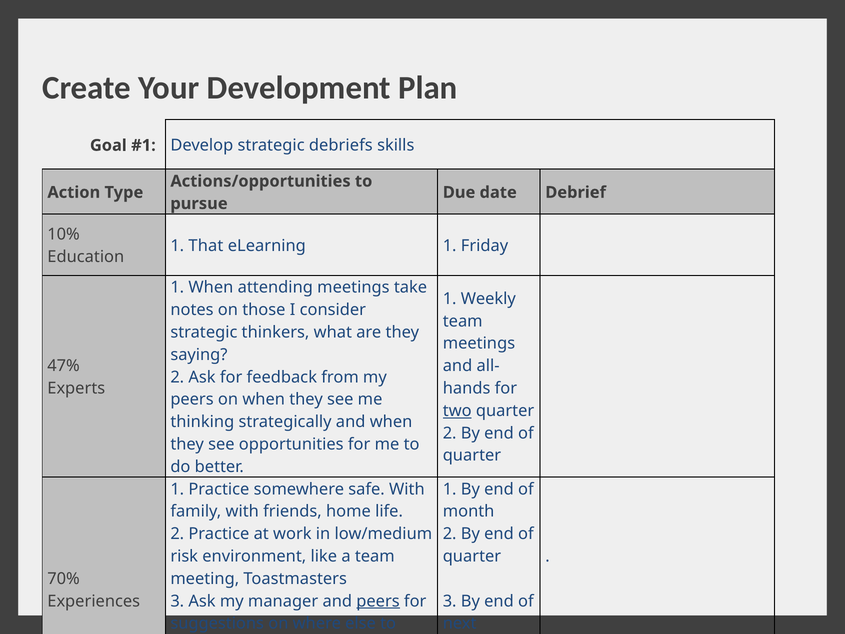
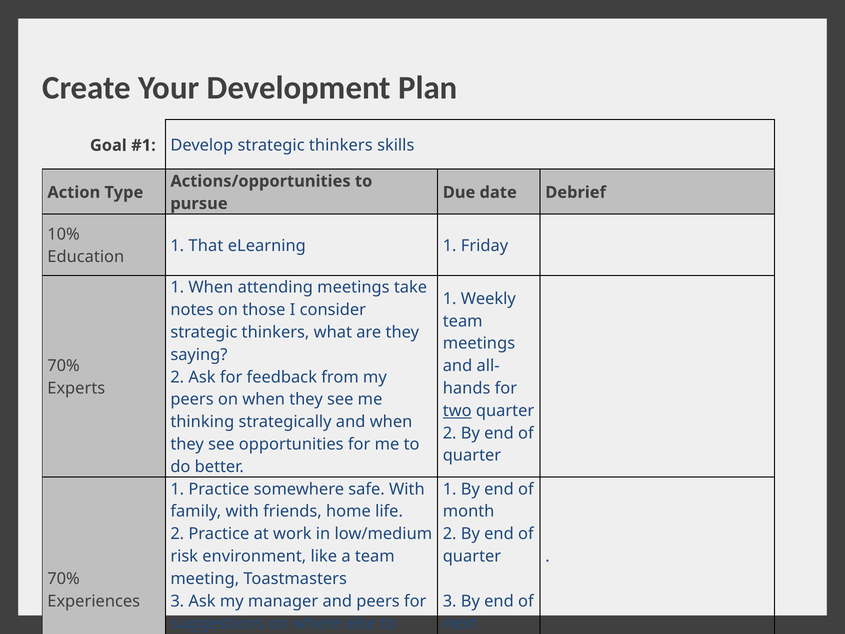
Develop strategic debriefs: debriefs -> thinkers (341, 145)
47%: 47% -> 70% (64, 366)
peers underline: present -> none (378, 601)
